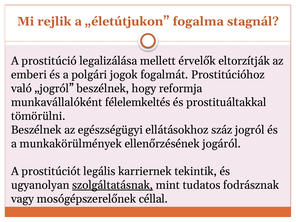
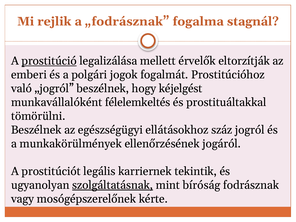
„életútjukon: „életútjukon -> „fodrásznak (127, 21)
prostitúció underline: none -> present (49, 61)
reformja: reformja -> kéjelgést (181, 89)
tudatos: tudatos -> bíróság (202, 185)
céllal: céllal -> kérte (153, 199)
